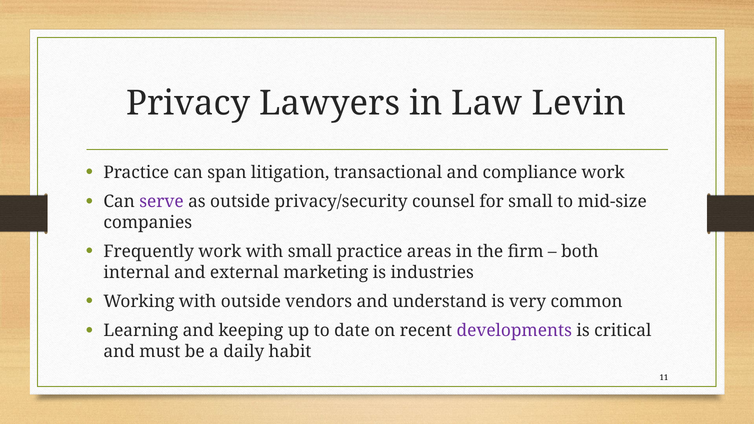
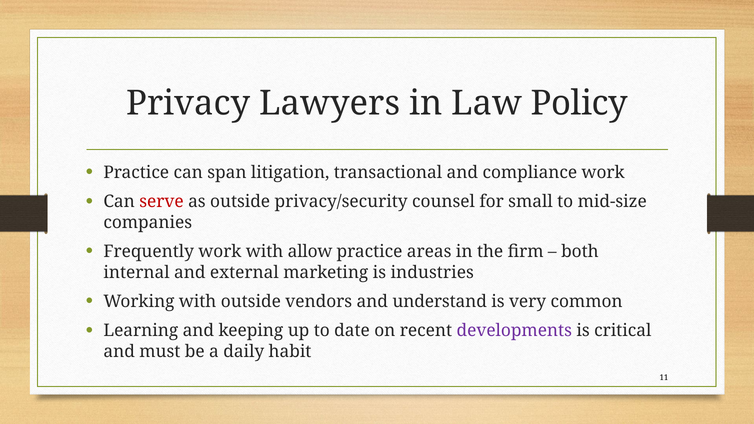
Levin: Levin -> Policy (579, 103)
serve colour: purple -> red (162, 202)
with small: small -> allow (310, 252)
